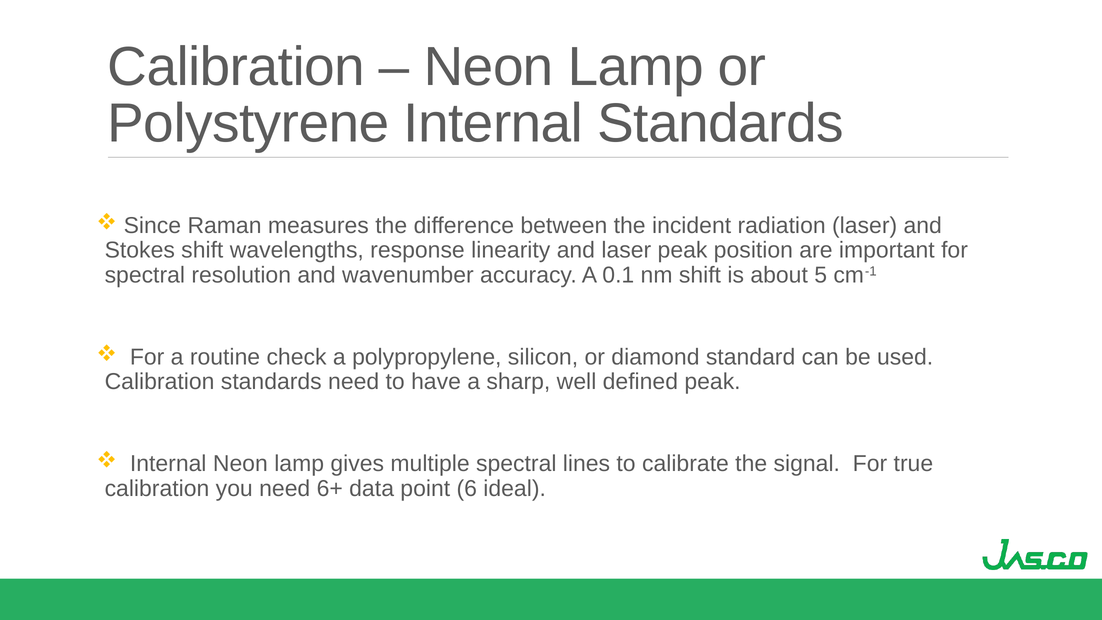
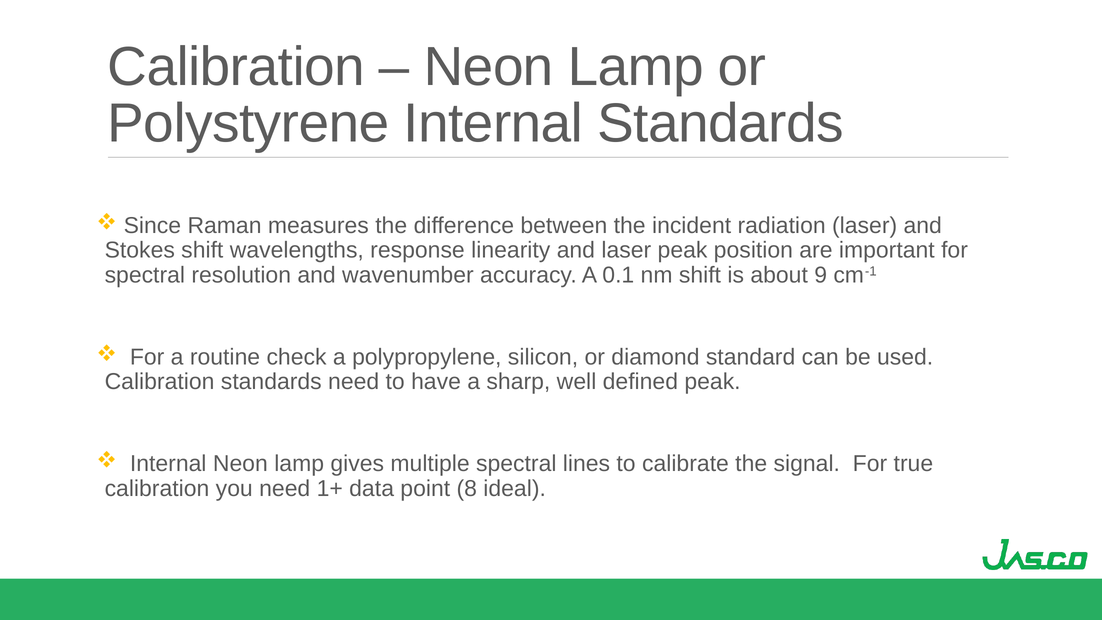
5: 5 -> 9 (821, 275)
6+: 6+ -> 1+ (330, 488)
6: 6 -> 8 (467, 488)
